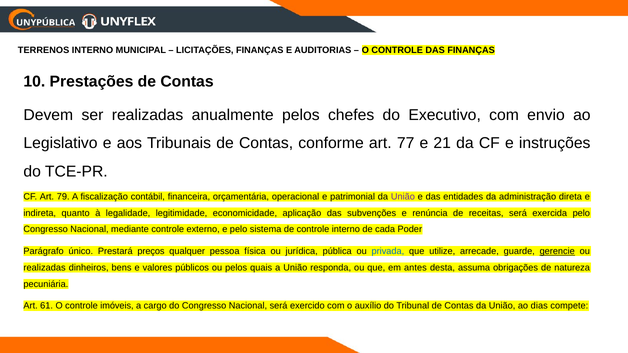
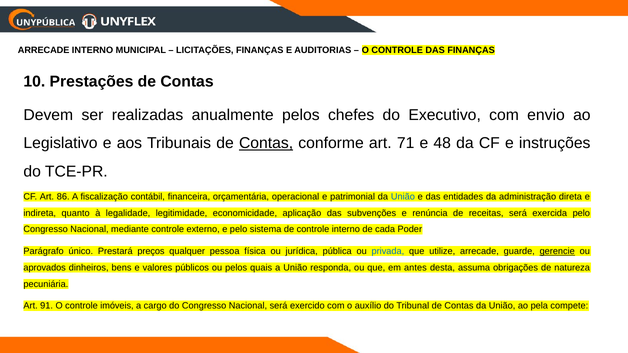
TERRENOS: TERRENOS -> ARRECADE (44, 50)
Contas underline: none -> present (266, 143)
77: 77 -> 71 (406, 143)
21: 21 -> 48 (442, 143)
79: 79 -> 86 (63, 197)
União colour: purple -> blue (403, 197)
realizadas: realizadas -> aprovados (45, 268)
61: 61 -> 91 (47, 306)
dias: dias -> pela (539, 306)
